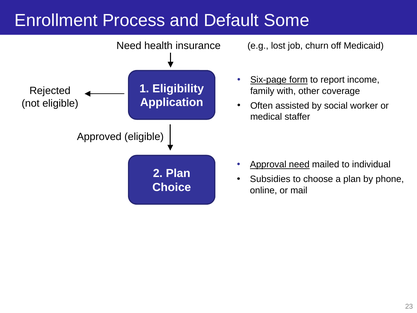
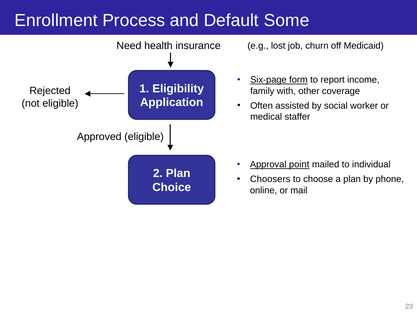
Approval need: need -> point (299, 164)
Subsidies: Subsidies -> Choosers (270, 179)
